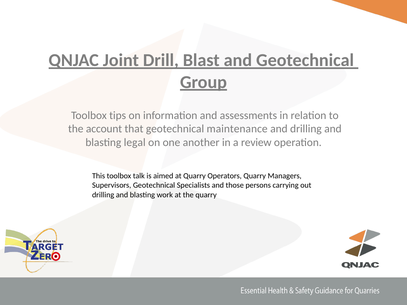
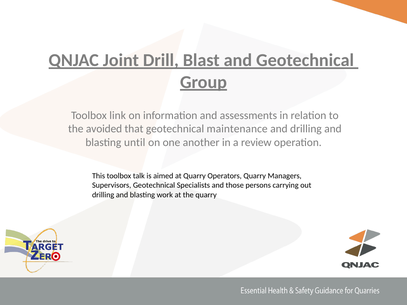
tips: tips -> link (118, 115)
account: account -> avoided (104, 129)
legal: legal -> until (135, 143)
